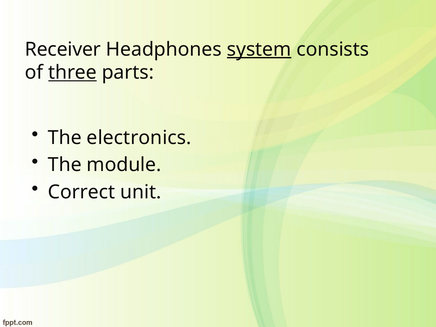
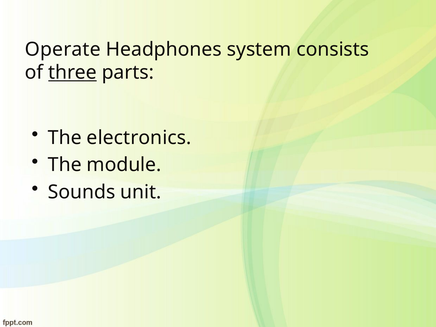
Receiver: Receiver -> Operate (63, 49)
system underline: present -> none (259, 49)
Correct: Correct -> Sounds (82, 192)
